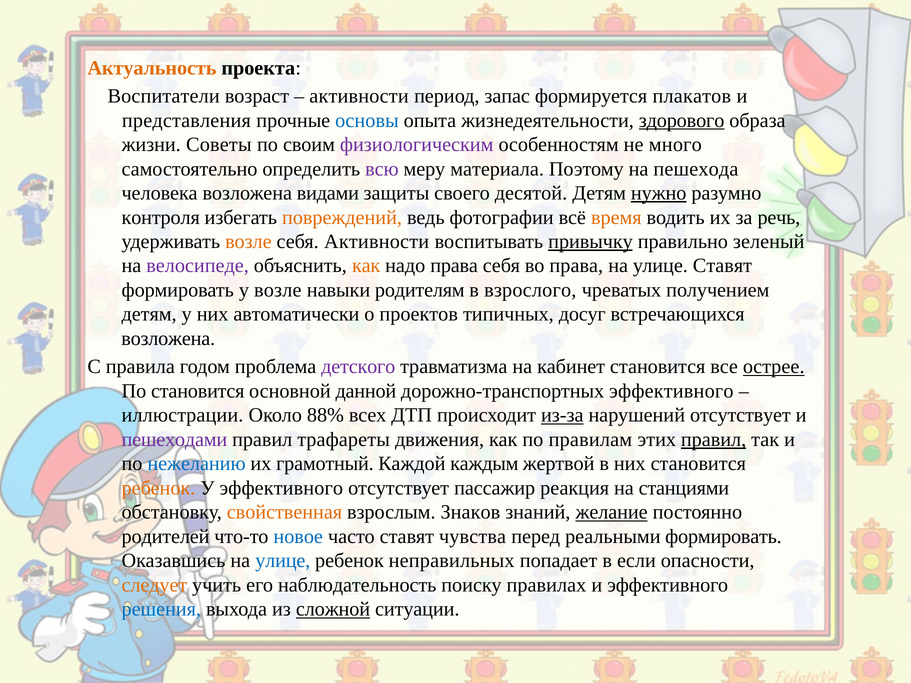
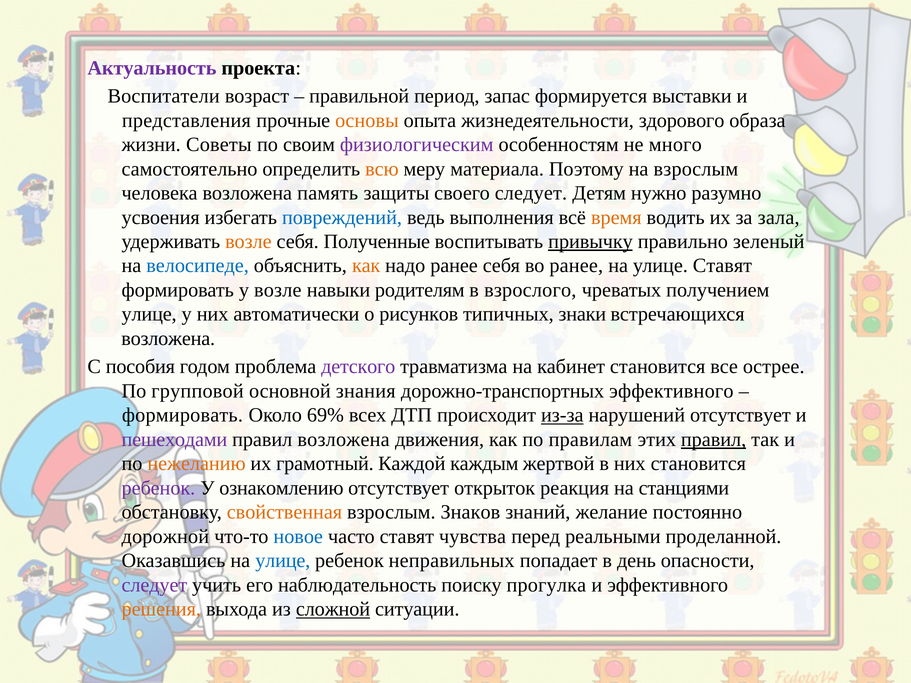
Актуальность colour: orange -> purple (152, 68)
активности: активности -> правильной (359, 96)
плакатов: плакатов -> выставки (692, 96)
основы colour: blue -> orange (367, 120)
здорового underline: present -> none (682, 120)
всю colour: purple -> orange (382, 169)
на пешехода: пешехода -> взрослым (696, 169)
видами: видами -> память (328, 193)
своего десятой: десятой -> следует (531, 193)
нужно underline: present -> none (659, 193)
контроля: контроля -> усвоения (161, 217)
повреждений colour: orange -> blue (342, 217)
фотографии: фотографии -> выполнения (502, 217)
речь: речь -> зала (779, 217)
себя Активности: Активности -> Полученные (377, 242)
велосипеде colour: purple -> blue (198, 266)
надо права: права -> ранее (454, 266)
во права: права -> ранее (576, 266)
детям: детям -> улице (149, 314)
проектов: проектов -> рисунков (419, 314)
досуг: досуг -> знаки (582, 314)
правила: правила -> пособия (140, 367)
острее underline: present -> none (774, 367)
По становится: становится -> групповой (198, 391)
данной: данной -> знания (366, 391)
иллюстрации: иллюстрации -> формировать (182, 415)
88%: 88% -> 69% (325, 415)
правил трафареты: трафареты -> возложена (344, 440)
нежеланию colour: blue -> orange (196, 464)
ребенок colour: orange -> purple (158, 488)
У эффективного: эффективного -> ознакомлению (281, 488)
пассажир: пассажир -> открыток (495, 488)
желание underline: present -> none (612, 512)
родителей: родителей -> дорожной (165, 537)
реальными формировать: формировать -> проделанной (723, 537)
если: если -> день (636, 561)
следует colour: orange -> purple (154, 585)
правилах: правилах -> прогулка (546, 585)
решения colour: blue -> orange (161, 609)
